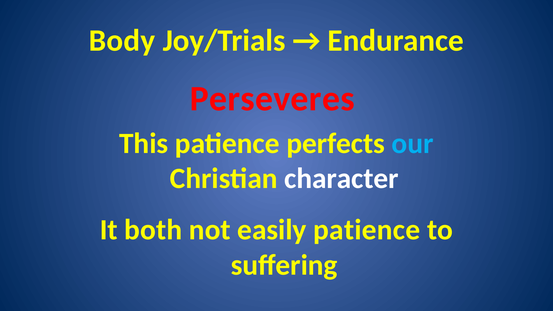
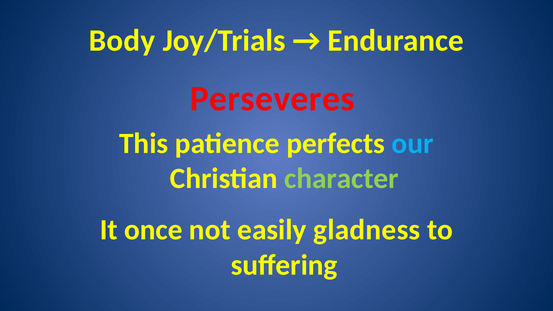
character colour: white -> light green (341, 179)
both: both -> once (153, 230)
easily patience: patience -> gladness (367, 230)
